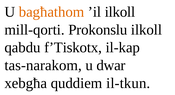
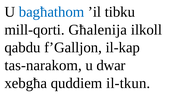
bagħathom colour: orange -> blue (52, 12)
’il ilkoll: ilkoll -> tibku (120, 12)
Prokonslu: Prokonslu -> Għalenija (98, 30)
f’Tiskotx: f’Tiskotx -> f’Galljon (73, 47)
